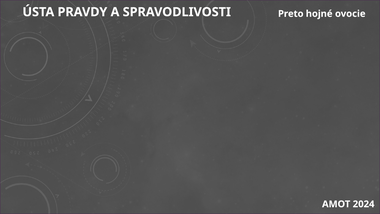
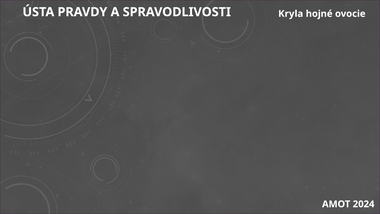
Preto: Preto -> Kryla (291, 14)
